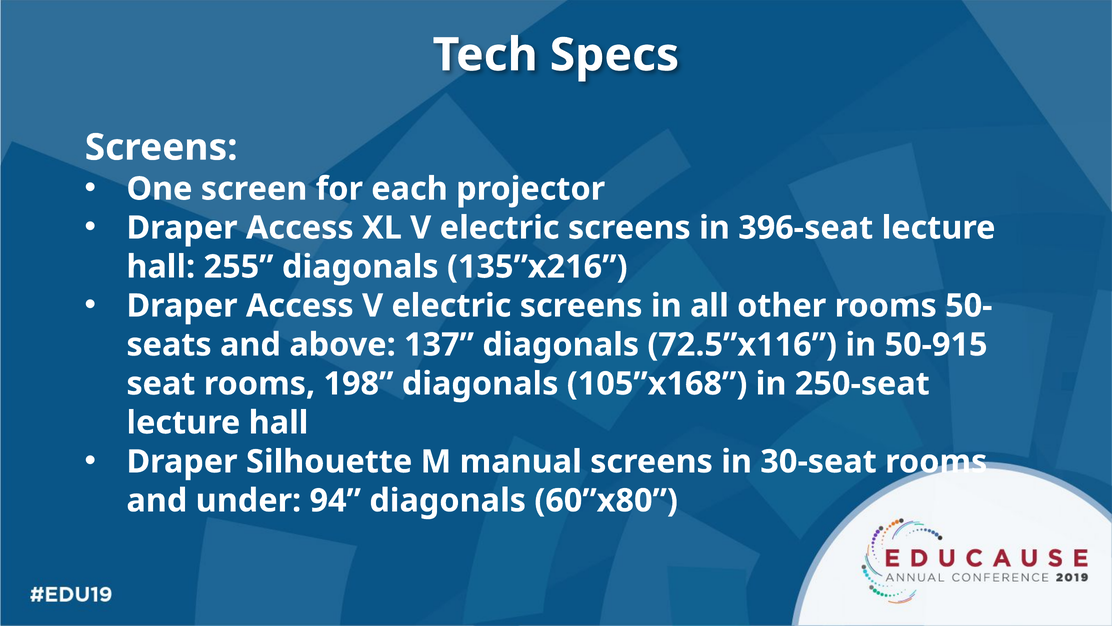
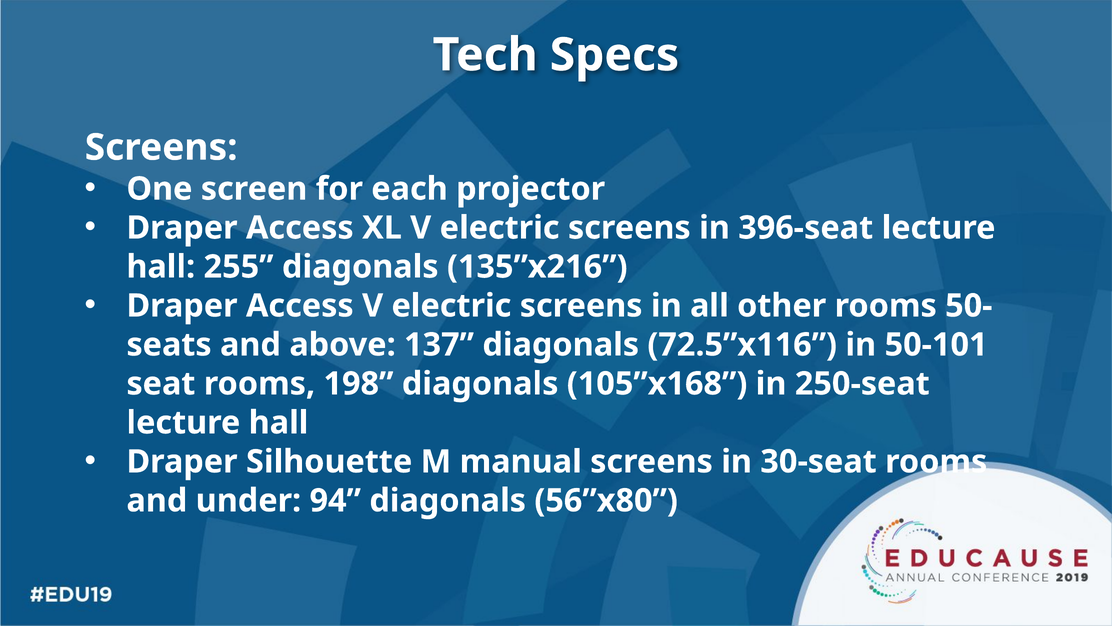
50-915: 50-915 -> 50-101 (936, 345)
60”x80: 60”x80 -> 56”x80 (606, 500)
